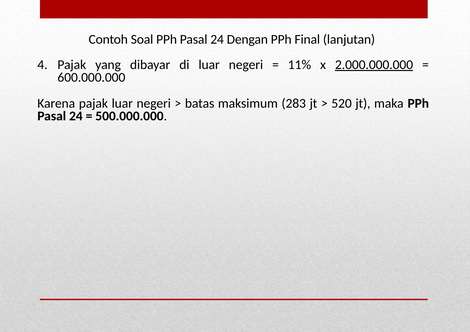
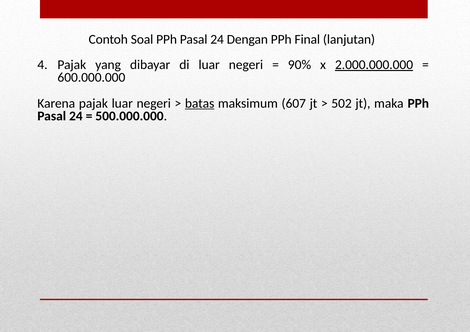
11%: 11% -> 90% (299, 65)
batas underline: none -> present (200, 103)
283: 283 -> 607 (294, 103)
520: 520 -> 502 (342, 103)
